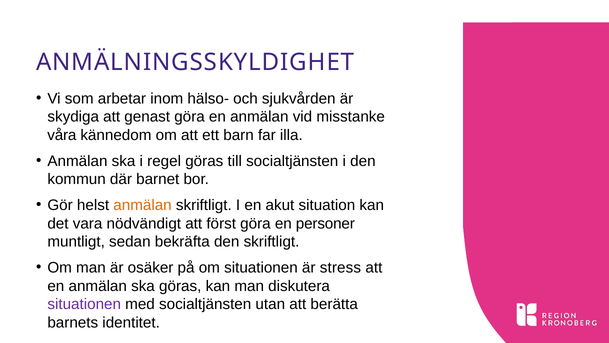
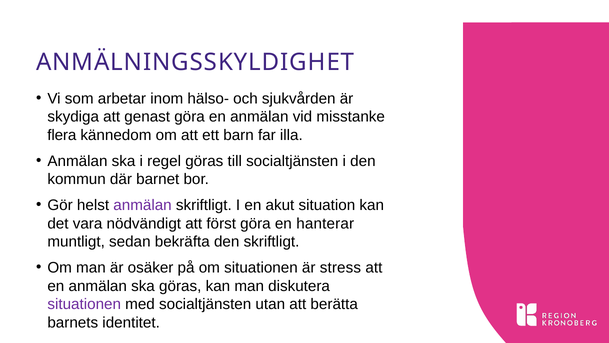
våra: våra -> flera (62, 135)
anmälan colour: orange -> purple (143, 205)
personer: personer -> hanterar (325, 223)
